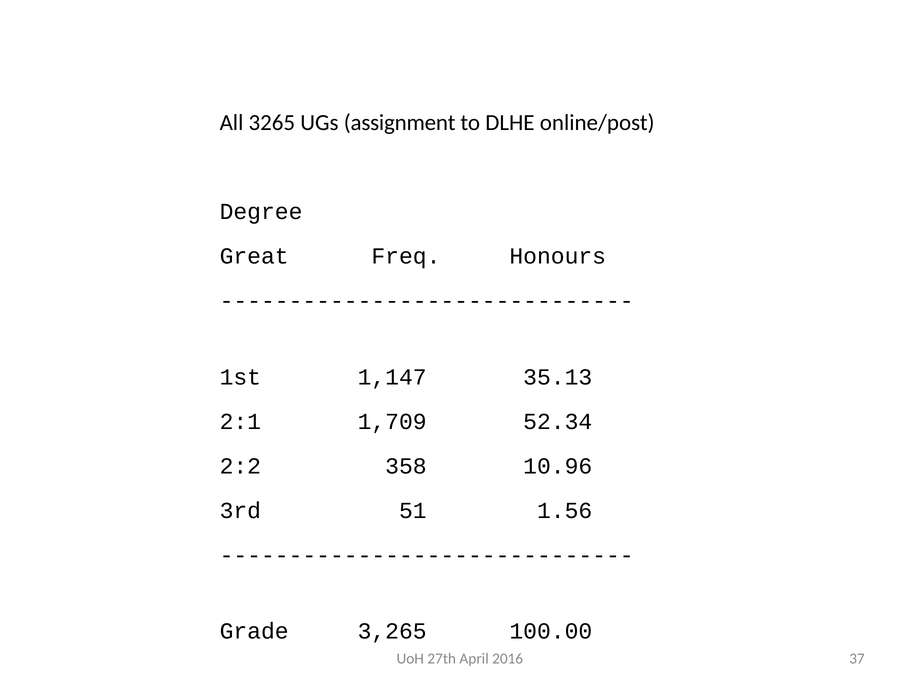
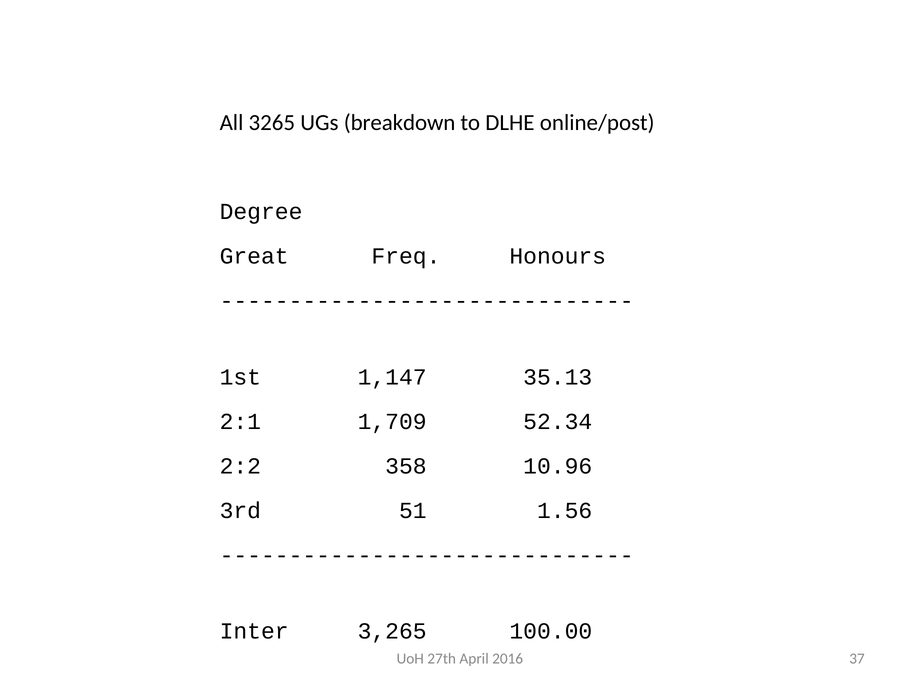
assignment: assignment -> breakdown (400, 123)
Grade: Grade -> Inter (254, 631)
